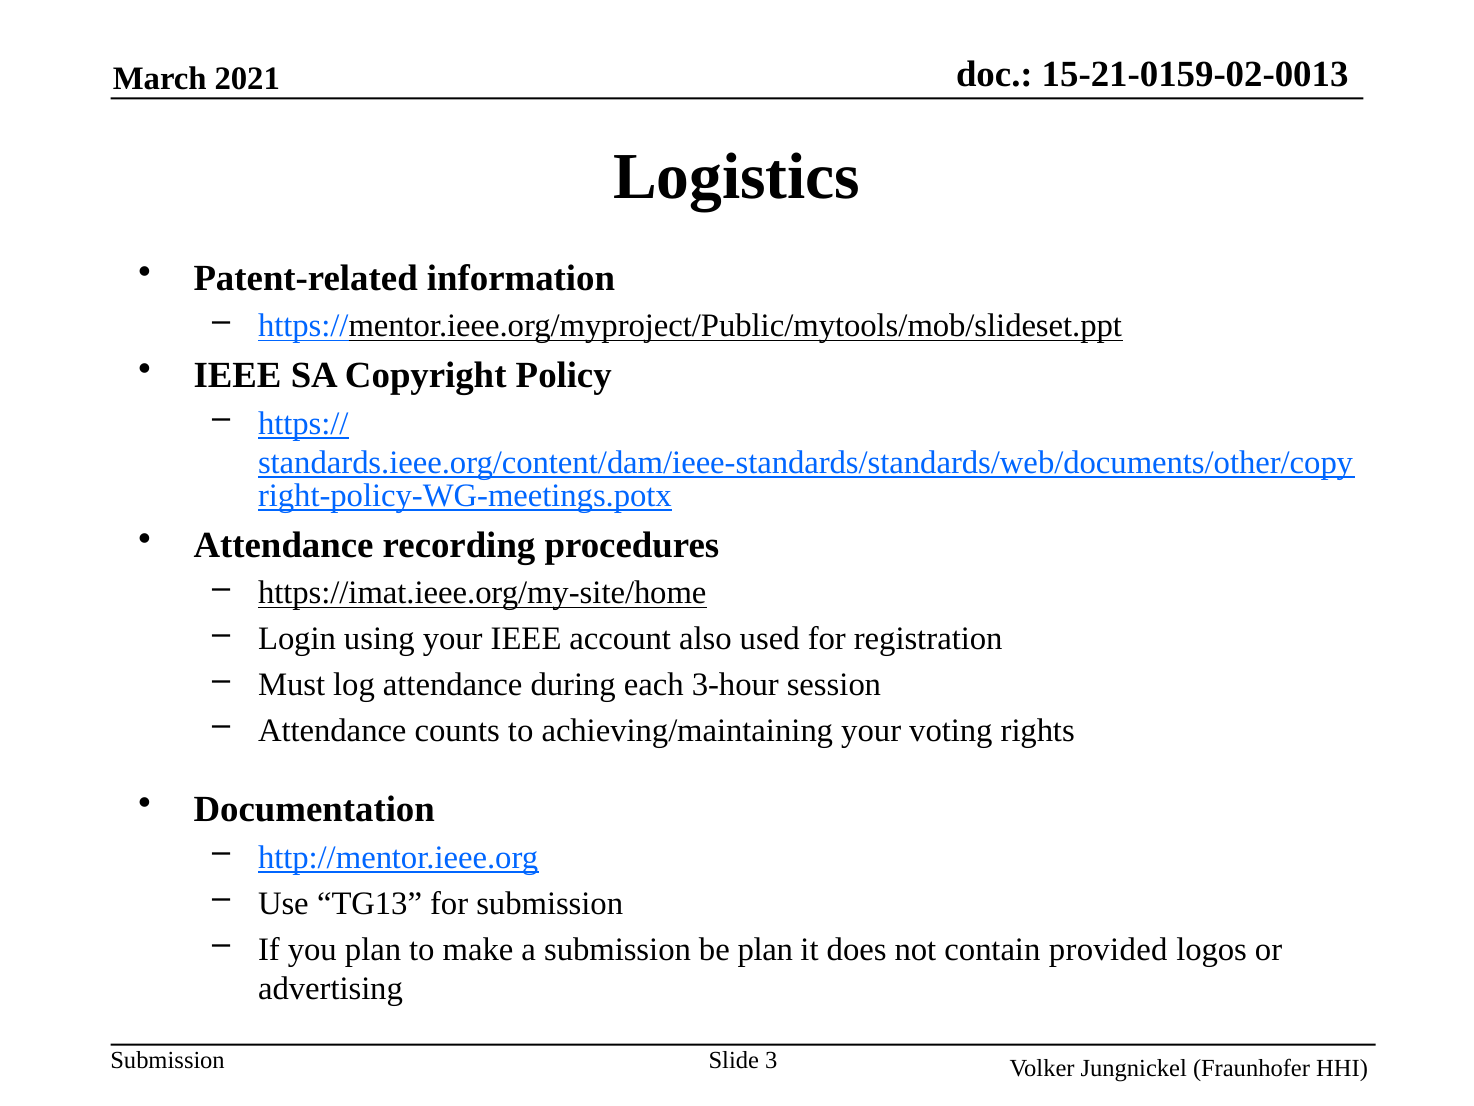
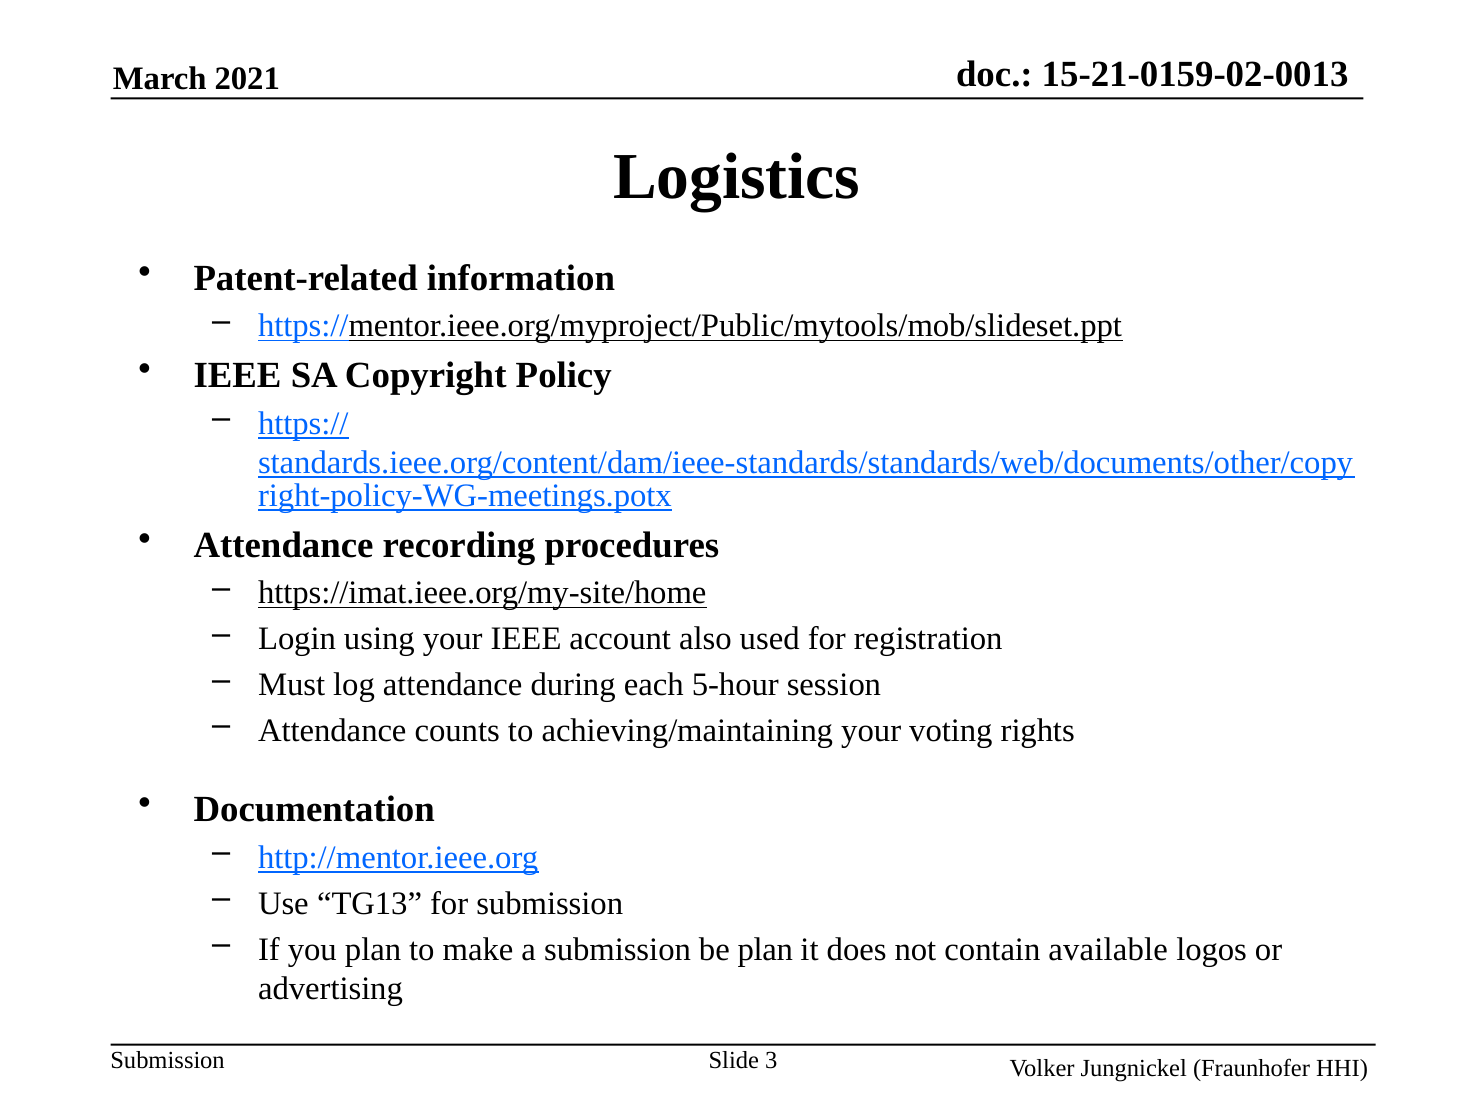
3-hour: 3-hour -> 5-hour (735, 684)
provided: provided -> available (1108, 949)
